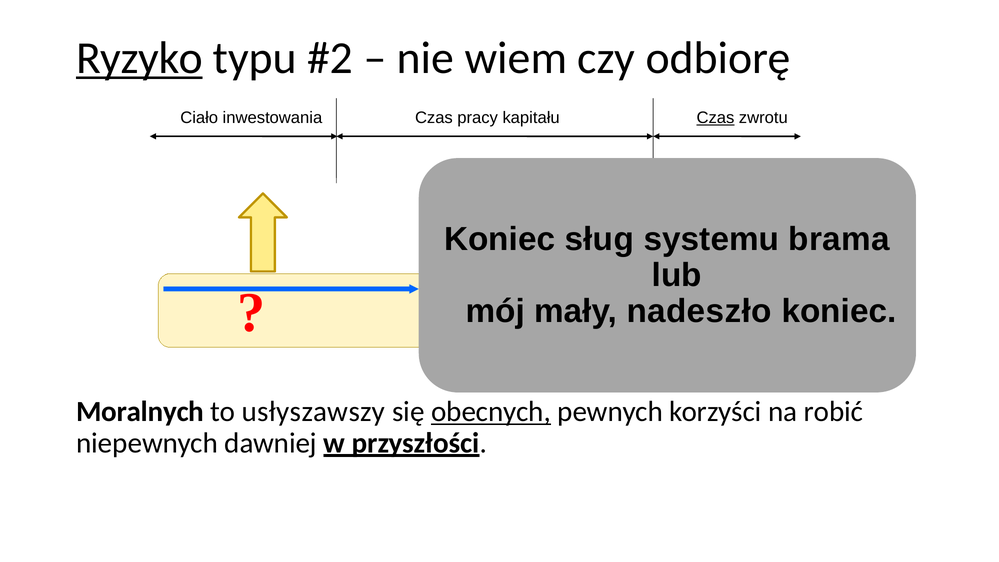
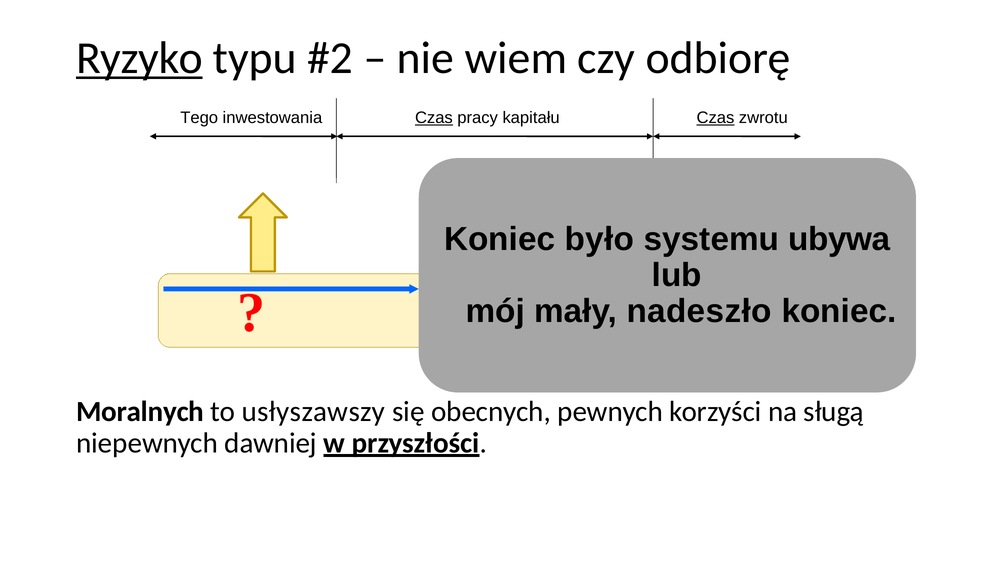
Ciało: Ciało -> Tego (199, 118)
Czas underline: none -> present (434, 118)
sług: sług -> było (599, 239)
brama: brama -> ubywa (839, 239)
obecnych underline: present -> none (491, 412)
robić: robić -> sługą (834, 412)
